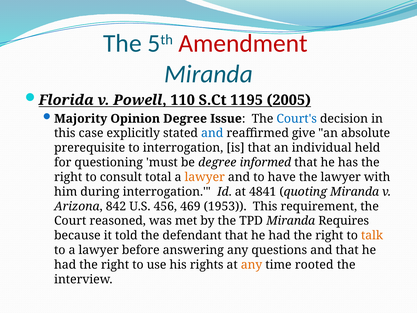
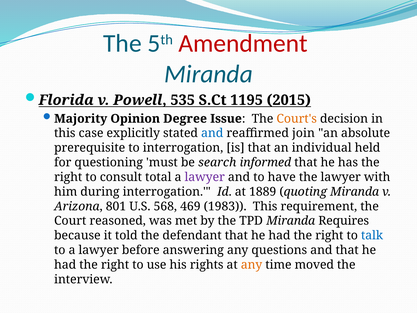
110: 110 -> 535 (183, 100)
2005: 2005 -> 2015 (289, 100)
Court's colour: blue -> orange (297, 119)
give: give -> join (304, 133)
be degree: degree -> search (217, 162)
lawyer colour: orange -> purple (205, 177)
4841: 4841 -> 1889 (263, 192)
842: 842 -> 801 (116, 206)
456: 456 -> 568 (165, 206)
1953: 1953 -> 1983 (225, 206)
talk colour: orange -> blue (372, 235)
rooted: rooted -> moved (314, 265)
